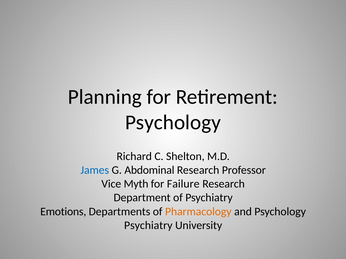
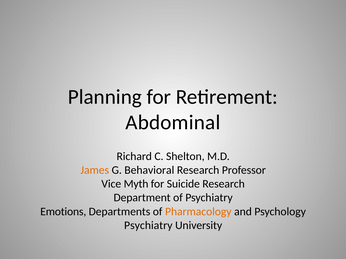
Psychology: Psychology -> Abdominal (173, 123)
James colour: blue -> orange (95, 170)
Abdominal: Abdominal -> Behavioral (149, 170)
Failure: Failure -> Suicide (183, 184)
